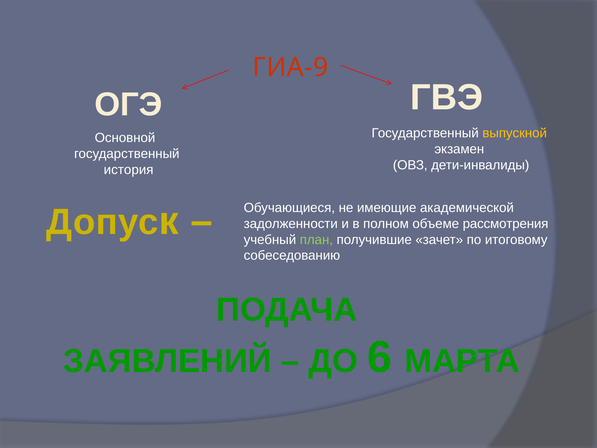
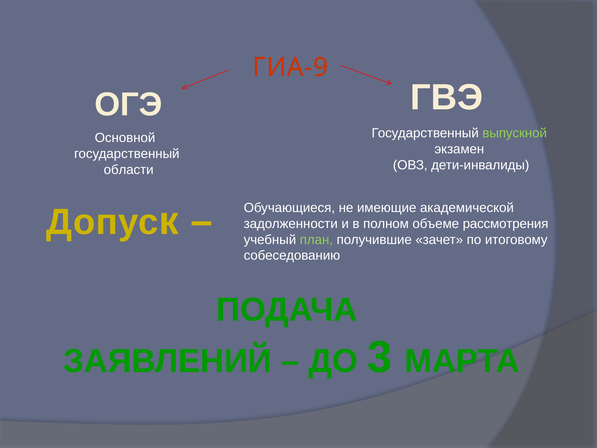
выпускной colour: yellow -> light green (515, 133)
история: история -> области (129, 170)
6: 6 -> 3 (380, 357)
